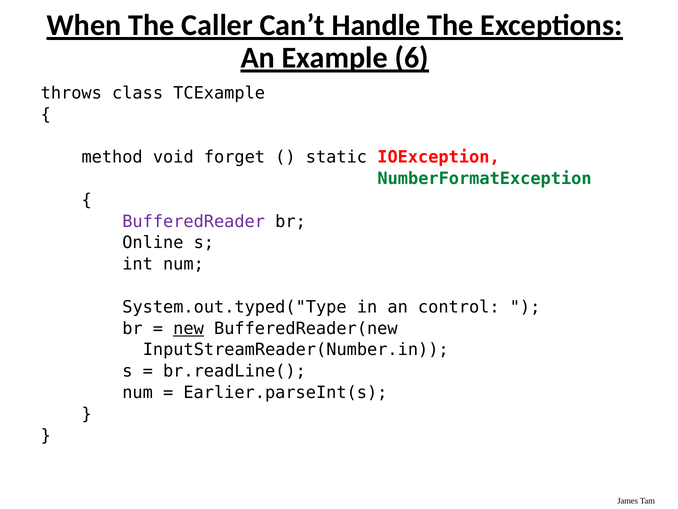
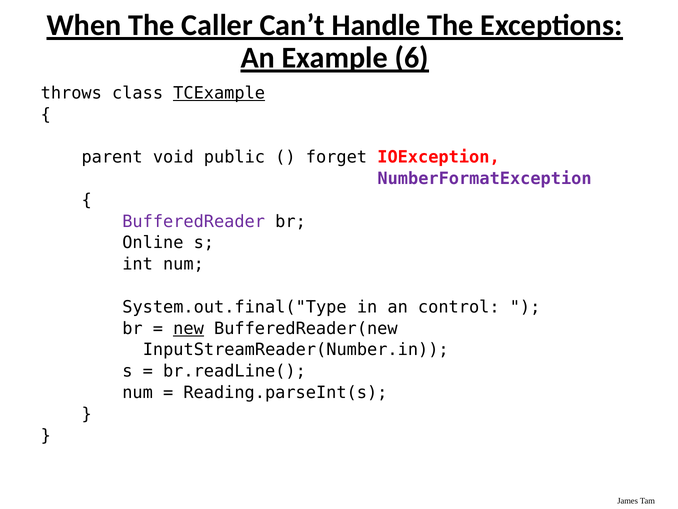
TCExample underline: none -> present (219, 93)
method: method -> parent (112, 157)
forget: forget -> public (234, 157)
static: static -> forget (336, 157)
NumberFormatException colour: green -> purple (485, 179)
System.out.typed("Type: System.out.typed("Type -> System.out.final("Type (234, 307)
Earlier.parseInt(s: Earlier.parseInt(s -> Reading.parseInt(s (285, 392)
